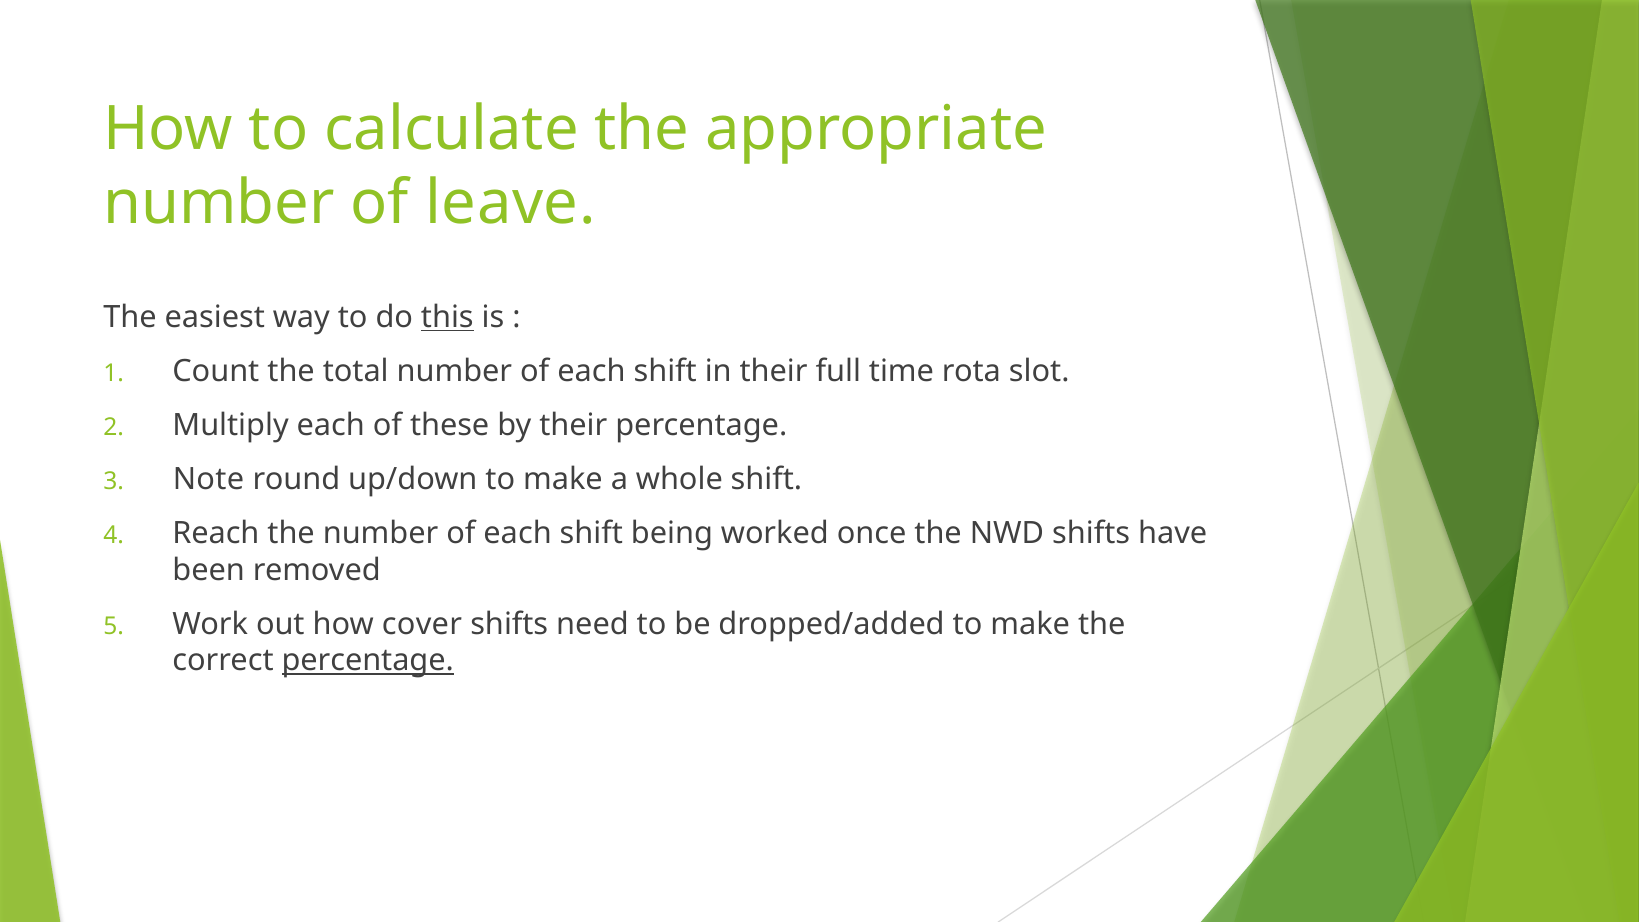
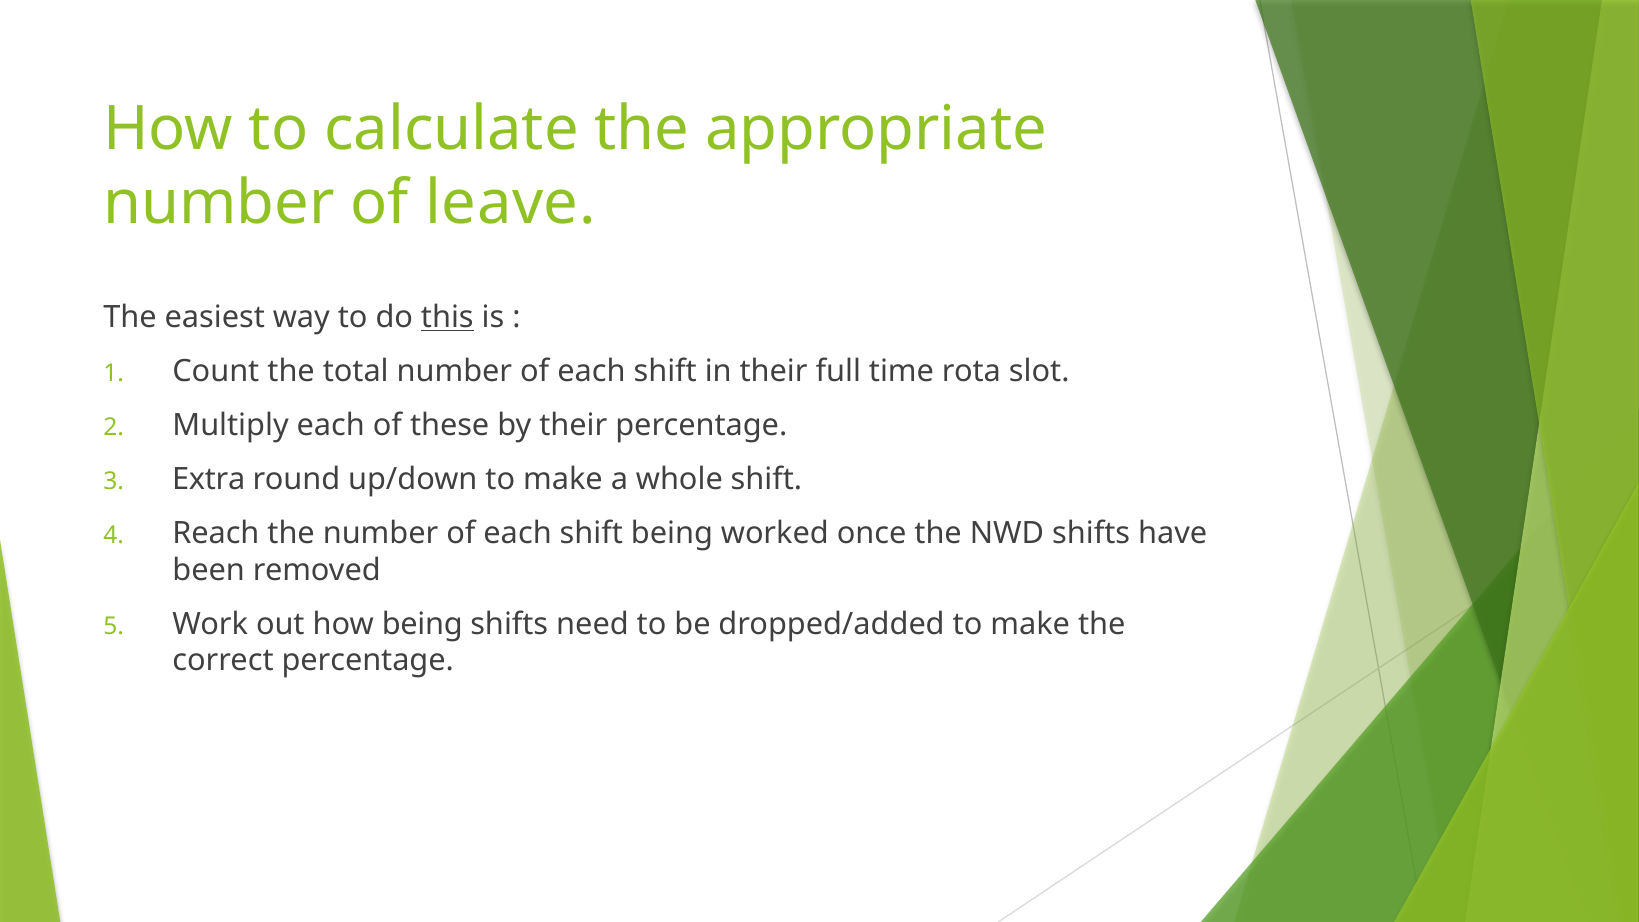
Note: Note -> Extra (209, 479)
how cover: cover -> being (422, 624)
percentage underline: present -> none (368, 661)
